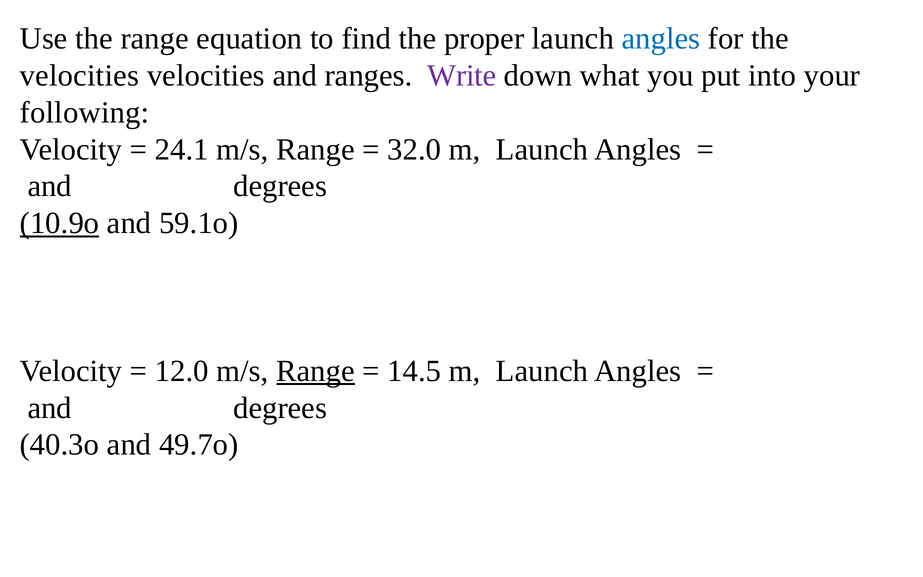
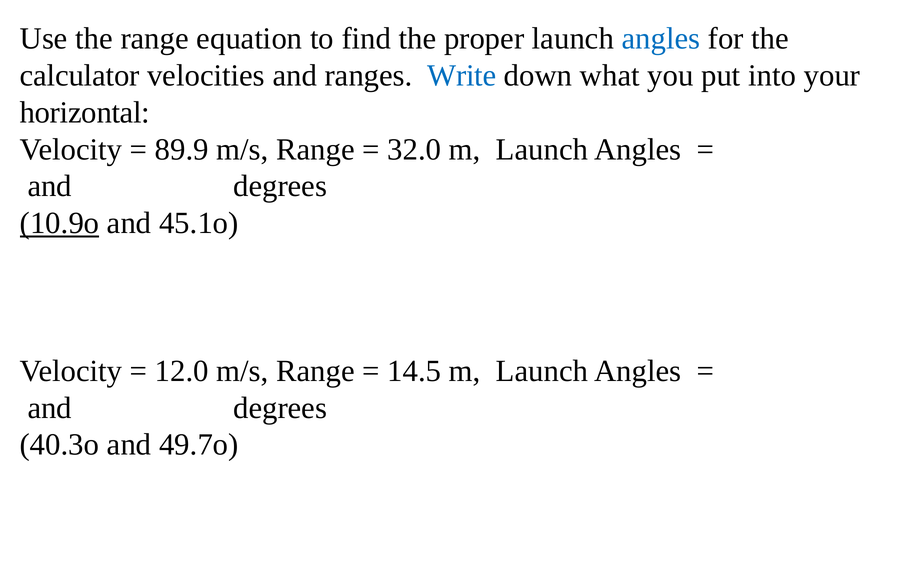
velocities: velocities -> calculator (80, 75)
Write colour: purple -> blue (462, 75)
following: following -> horizontal (85, 112)
24.1: 24.1 -> 89.9 (182, 149)
59.1o: 59.1o -> 45.1o (199, 223)
Range underline: present -> none (316, 371)
